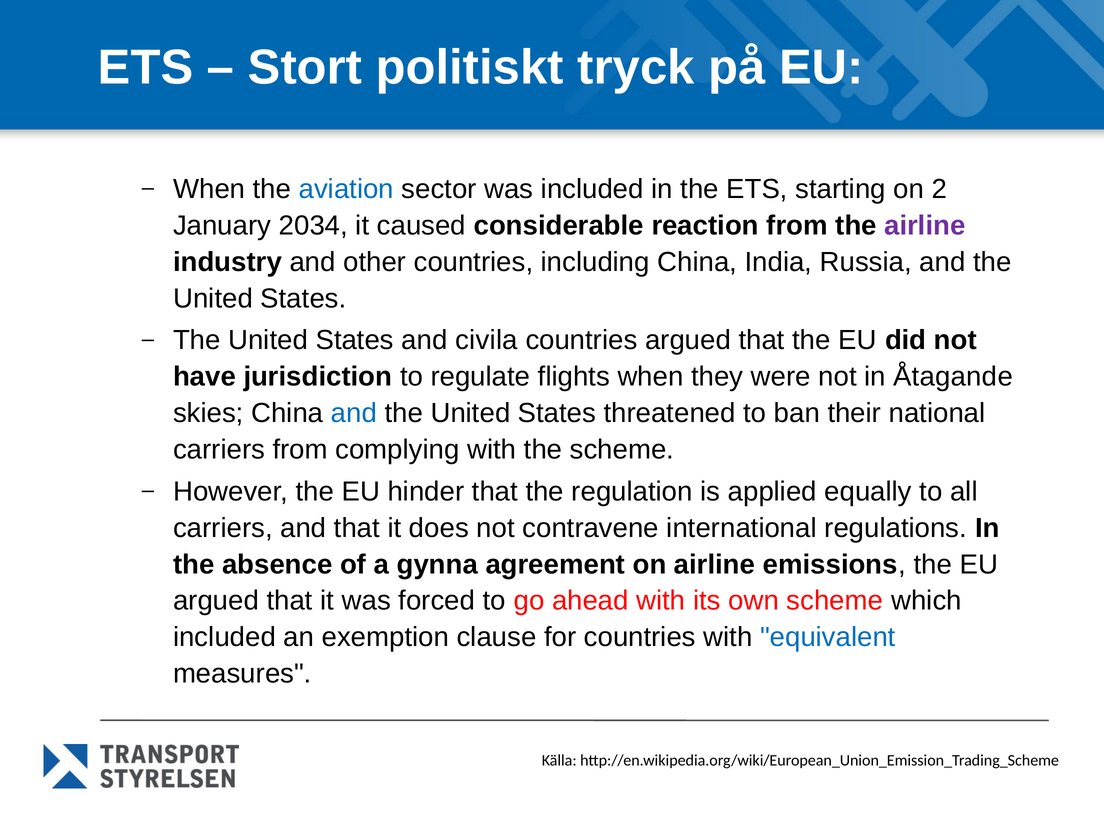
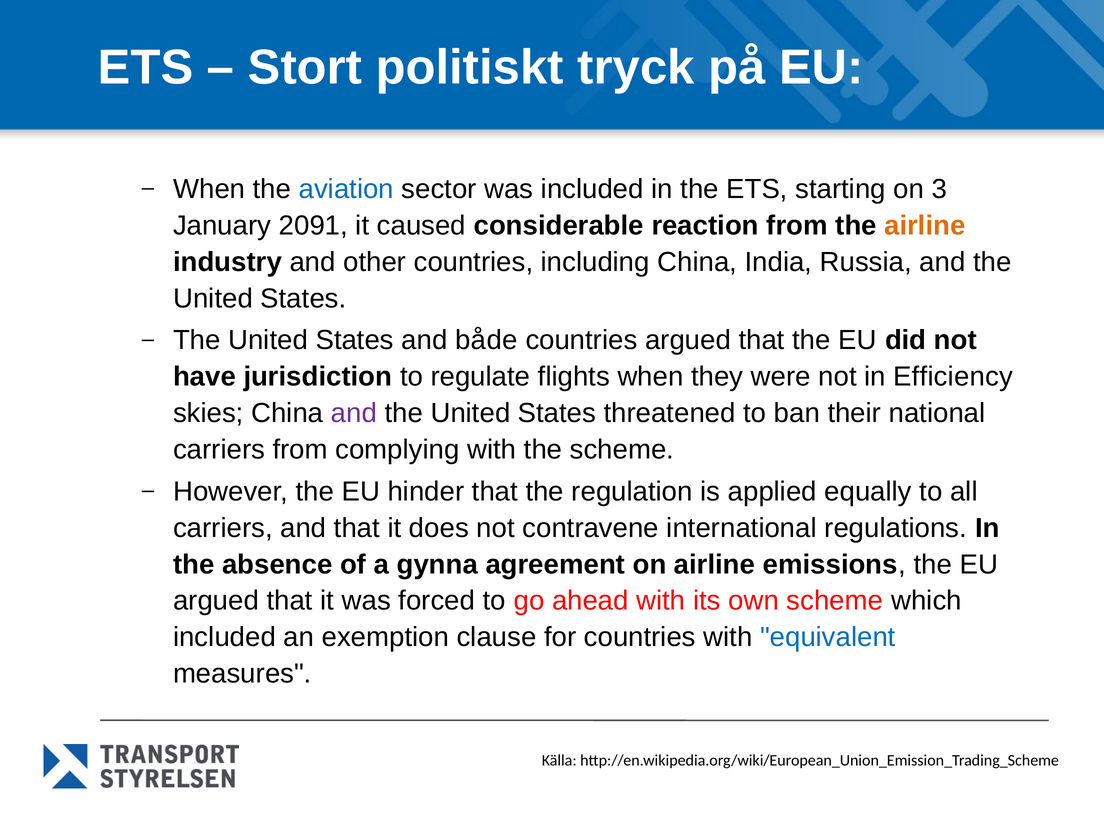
2: 2 -> 3 (939, 189)
2034: 2034 -> 2091 (313, 226)
airline colour: purple -> orange (925, 226)
civila: civila -> både (486, 340)
Åtagande: Åtagande -> Efficiency (953, 377)
and colour: blue -> purple (354, 413)
